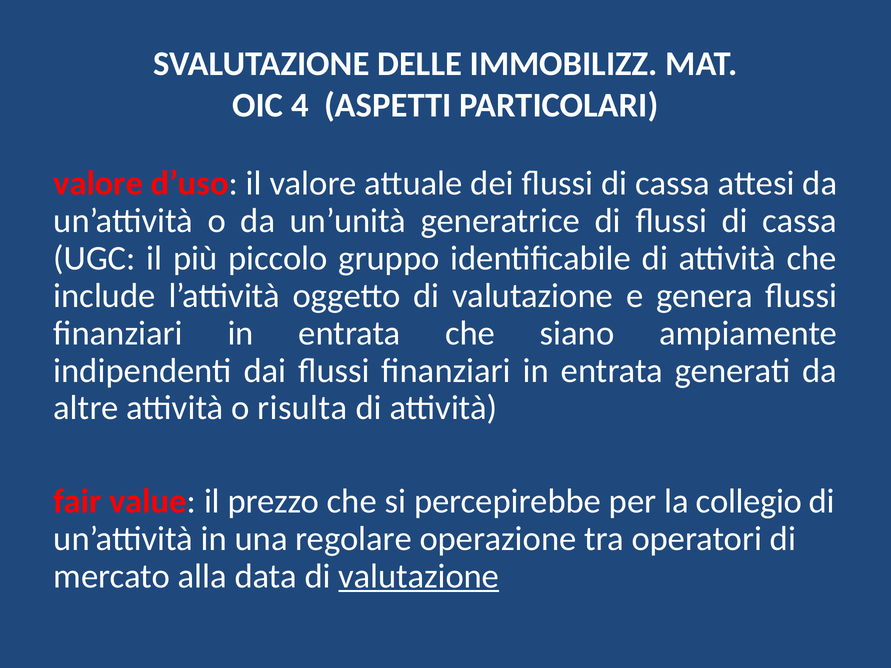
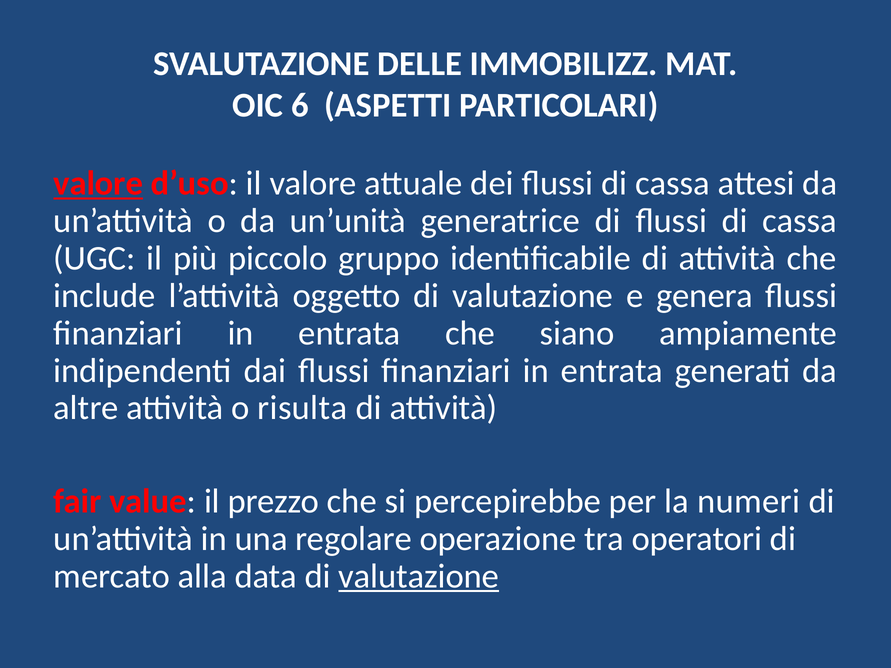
4: 4 -> 6 (300, 106)
valore underline: none -> present (98, 184)
collegio: collegio -> numeri (749, 501)
